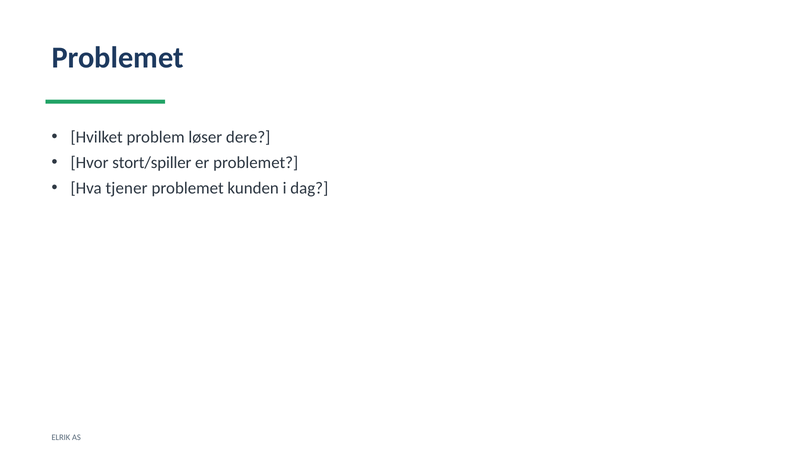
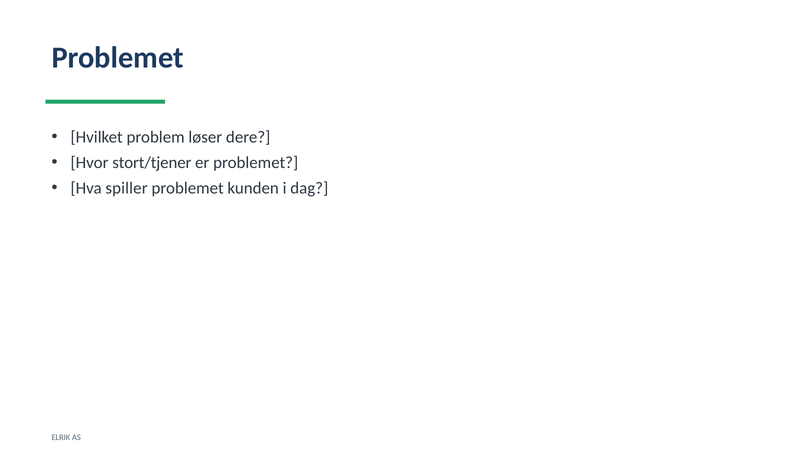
stort/spiller: stort/spiller -> stort/tjener (152, 163)
tjener: tjener -> spiller (127, 188)
